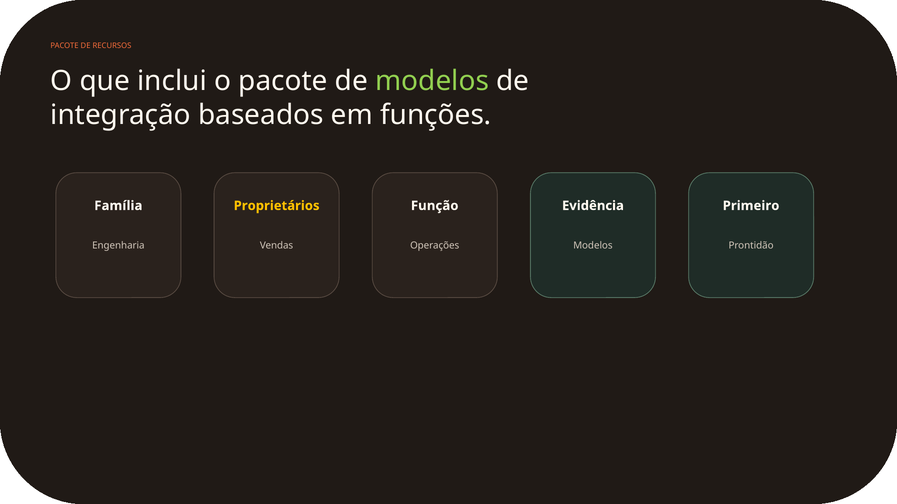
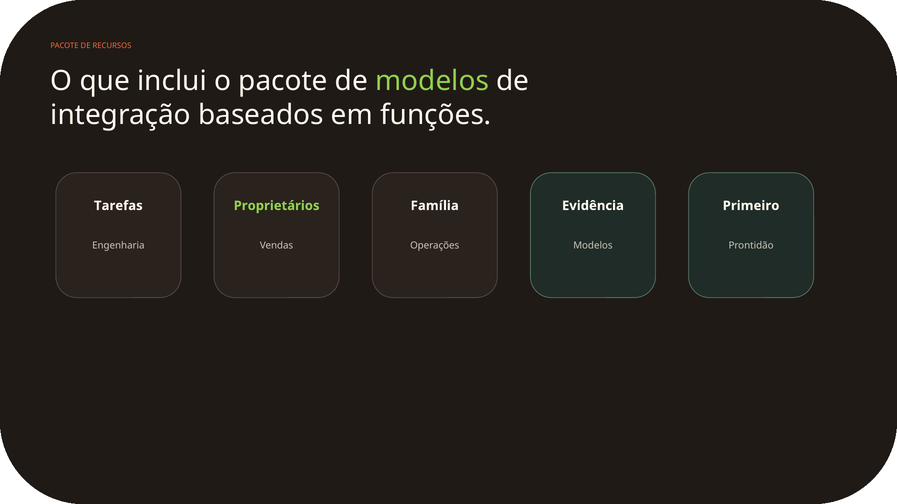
Família: Família -> Tarefas (118, 206)
Proprietários colour: yellow -> light green (277, 206)
Função: Função -> Família (435, 206)
